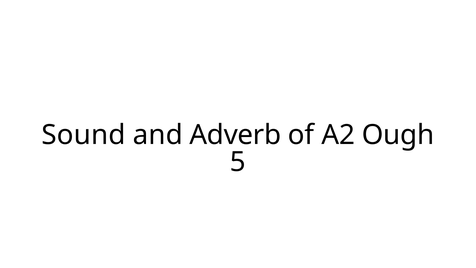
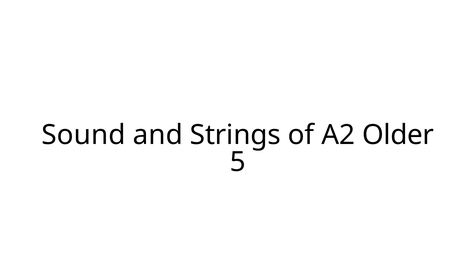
Adverb: Adverb -> Strings (235, 135)
Ough: Ough -> Older (398, 135)
